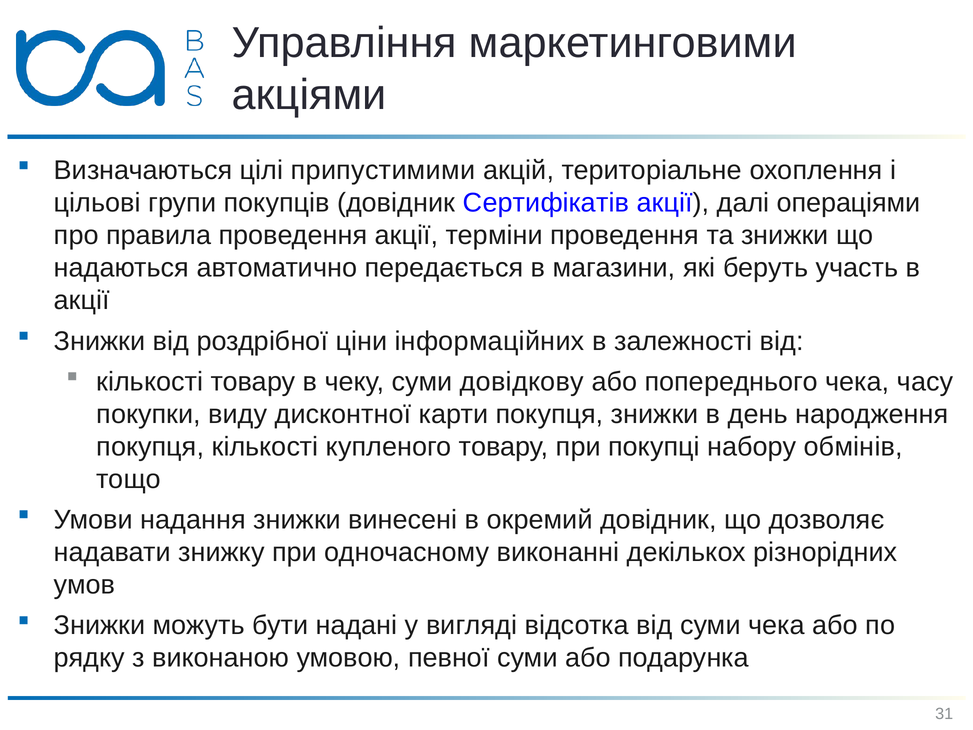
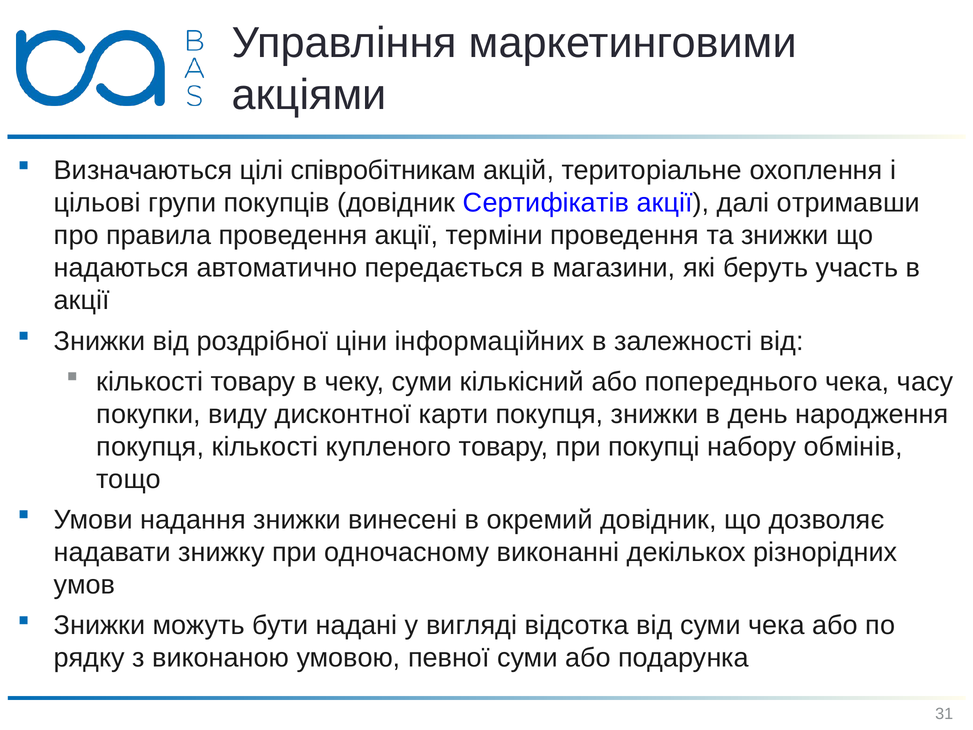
припустимими: припустимими -> співробітникам (383, 170)
операціями: операціями -> отримавши (848, 203)
довідкову: довідкову -> кількісний (522, 382)
